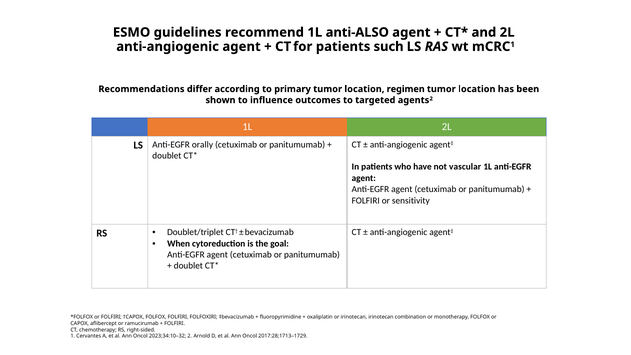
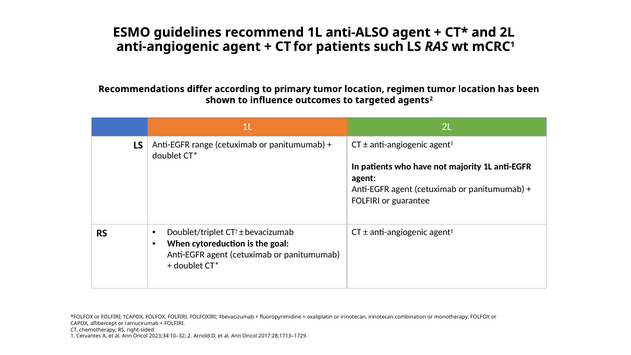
orally: orally -> range (203, 144)
vascular: vascular -> majority (465, 167)
sensitivity: sensitivity -> guarantee (411, 200)
